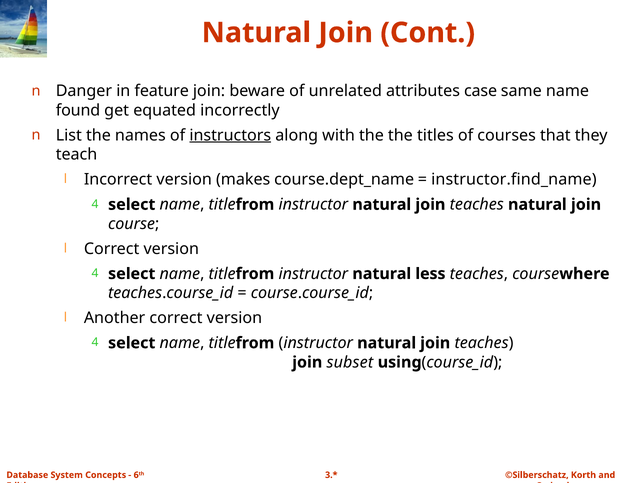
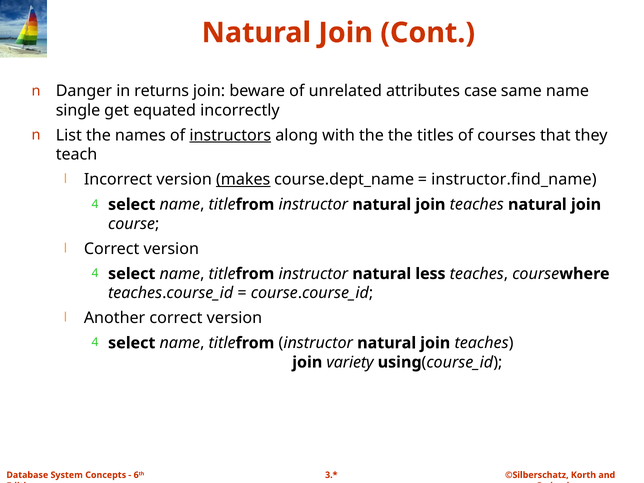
feature: feature -> returns (162, 91)
found: found -> single (78, 110)
makes underline: none -> present (243, 180)
subset: subset -> variety (350, 362)
